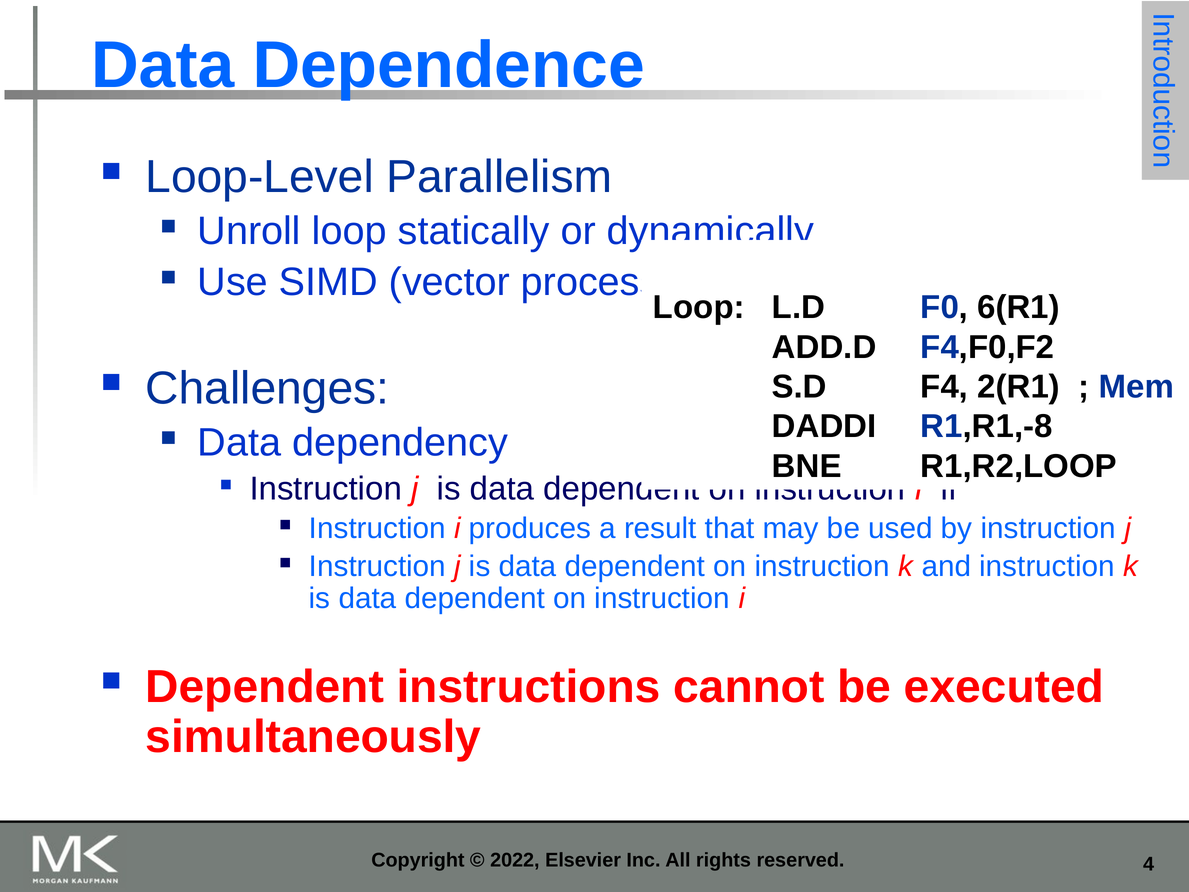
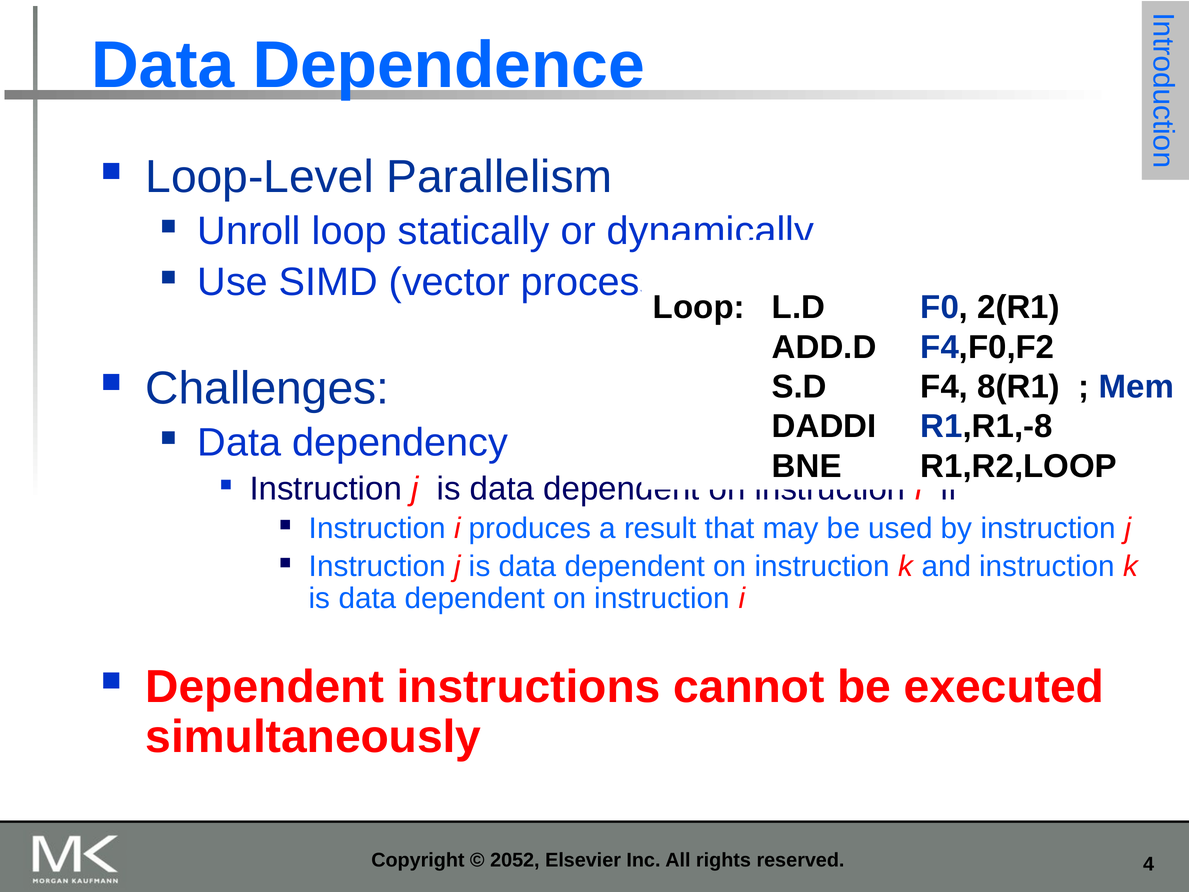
6(R1: 6(R1 -> 2(R1 (1018, 308)
2(R1: 2(R1 -> 8(R1 (1019, 387)
2022: 2022 -> 2052 (515, 860)
